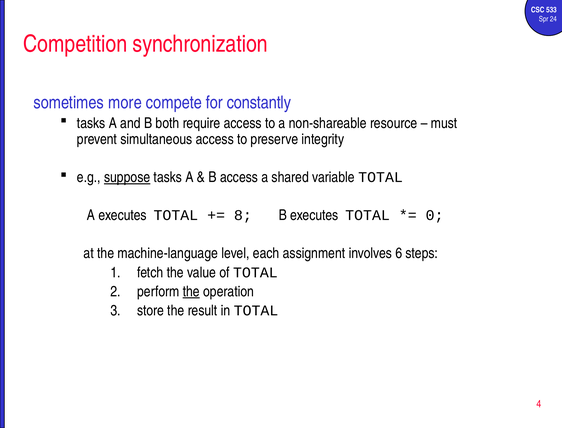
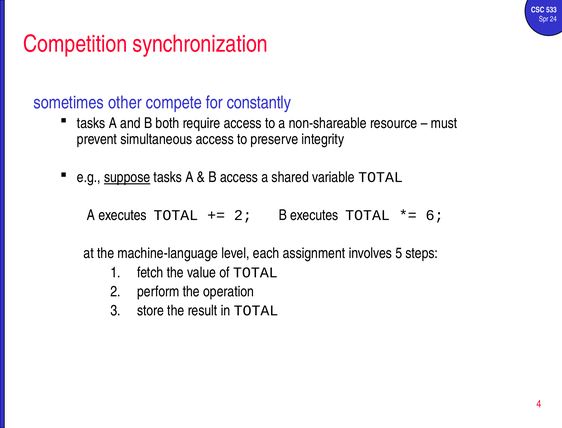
more: more -> other (125, 103)
8: 8 -> 2 (243, 215)
0: 0 -> 6 (435, 215)
6: 6 -> 5 (399, 254)
the underline: present -> none (191, 292)
